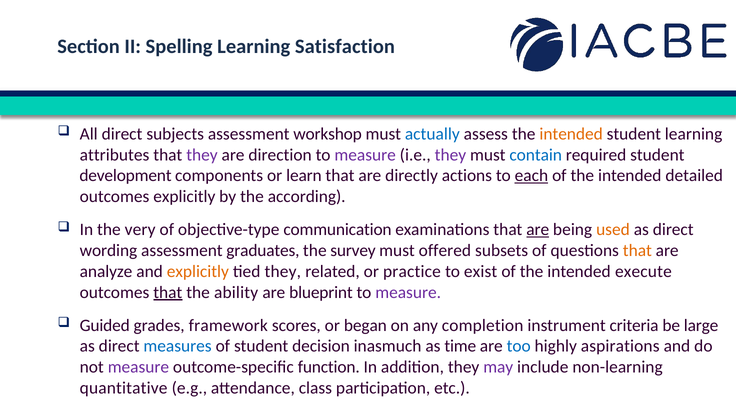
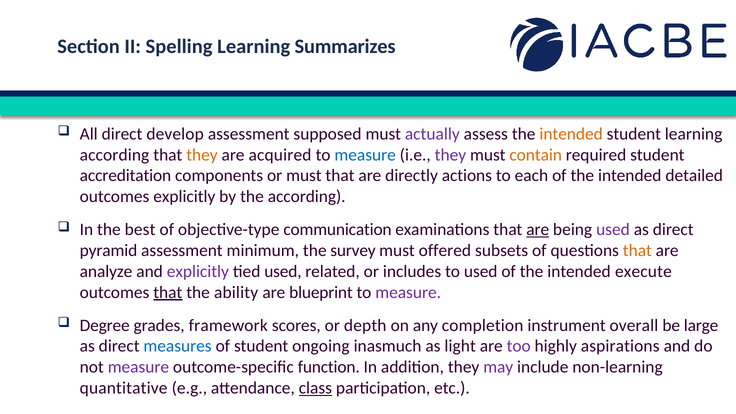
Satisfaction: Satisfaction -> Summarizes (345, 47)
subjects: subjects -> develop (175, 134)
workshop: workshop -> supposed (327, 134)
actually colour: blue -> purple (432, 134)
attributes: attributes -> according (115, 155)
they colour: purple -> orange (202, 155)
direction: direction -> acquired (280, 155)
measure colour: purple -> blue (365, 155)
contain colour: blue -> orange (536, 155)
development: development -> accreditation (125, 176)
or learn: learn -> must (304, 176)
each underline: present -> none (531, 176)
very: very -> best (140, 230)
used colour: orange -> purple (613, 230)
wording: wording -> pyramid (108, 251)
graduates: graduates -> minimum (263, 251)
explicitly colour: orange -> purple (198, 271)
tied they: they -> used (283, 271)
practice: practice -> includes (412, 271)
to exist: exist -> used (481, 271)
Guided: Guided -> Degree (105, 325)
began: began -> depth (365, 325)
criteria: criteria -> overall (634, 325)
decision: decision -> ongoing (321, 346)
time: time -> light (460, 346)
too colour: blue -> purple (519, 346)
class underline: none -> present (315, 388)
